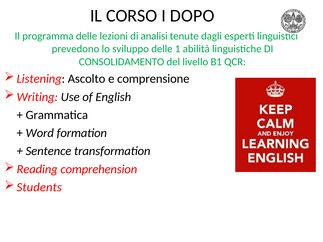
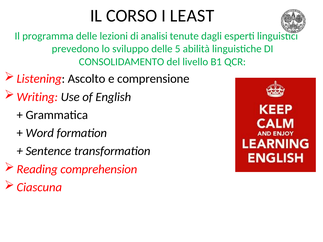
DOPO: DOPO -> LEAST (192, 16)
1: 1 -> 5 (178, 49)
Students: Students -> Ciascuna (39, 187)
